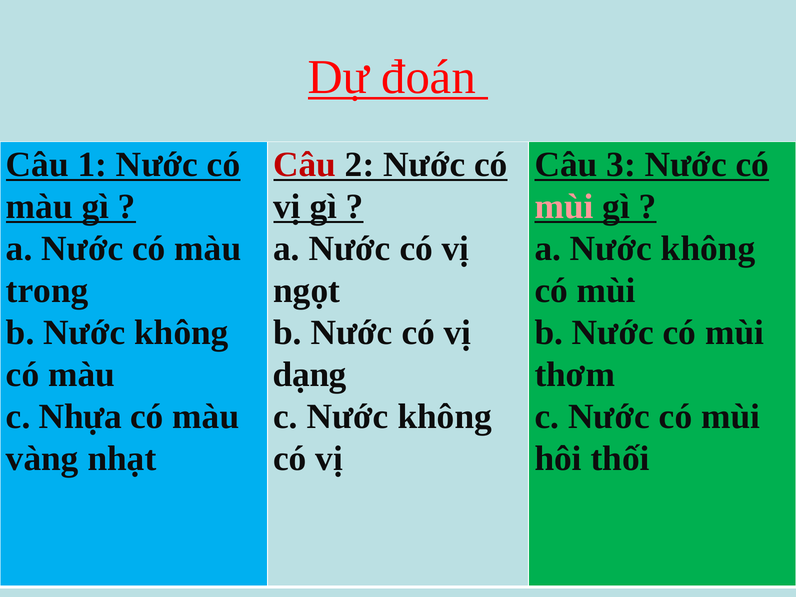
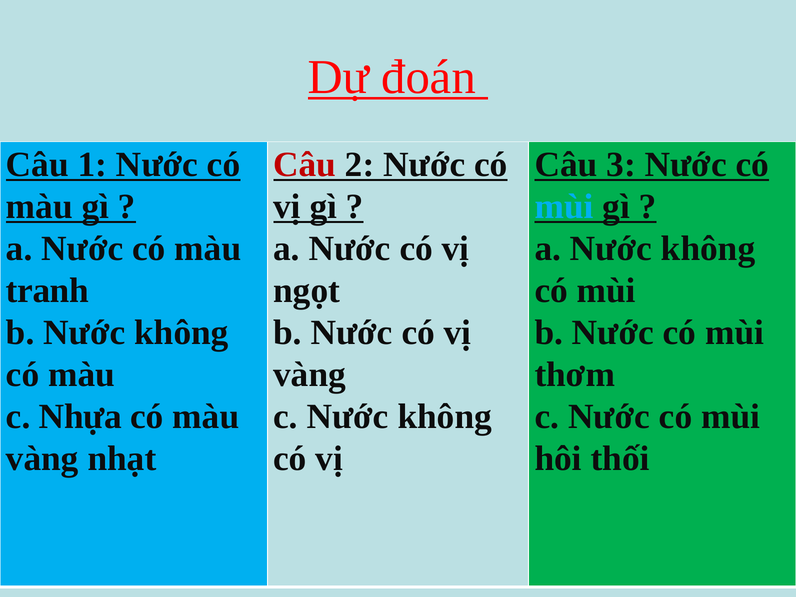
mùi colour: pink -> light blue (564, 206)
trong: trong -> tranh (47, 290)
dạng: dạng -> vàng (310, 375)
